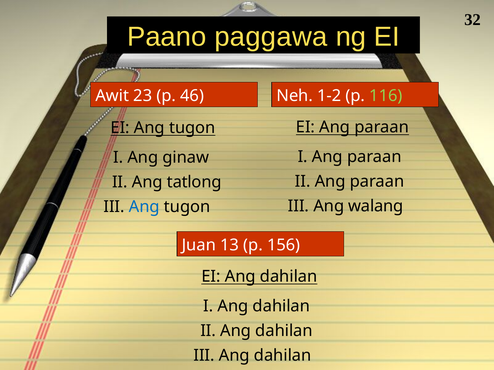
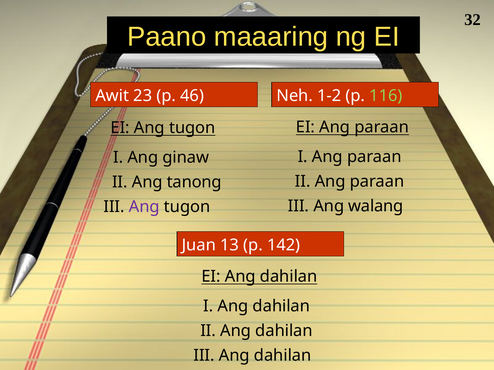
paggawa: paggawa -> maaaring (271, 37)
tatlong: tatlong -> tanong (194, 182)
Ang colour: blue -> purple (144, 207)
156: 156 -> 142 (284, 245)
